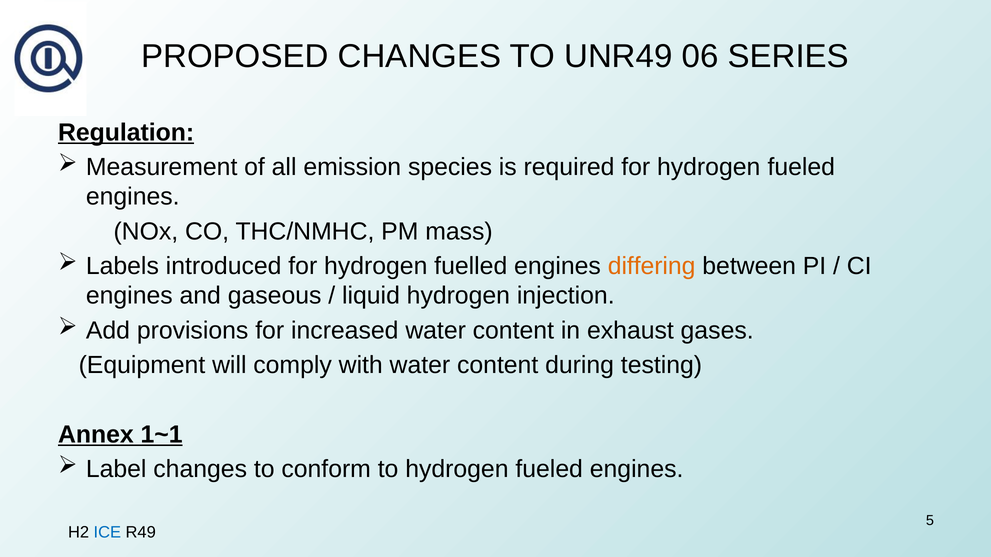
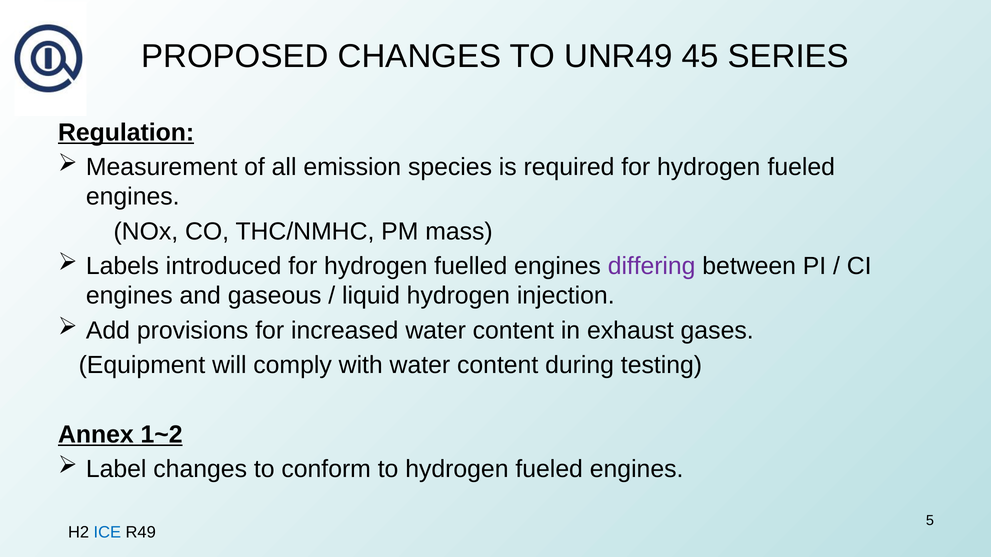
06: 06 -> 45 (700, 56)
differing colour: orange -> purple (652, 266)
1~1: 1~1 -> 1~2 (162, 435)
